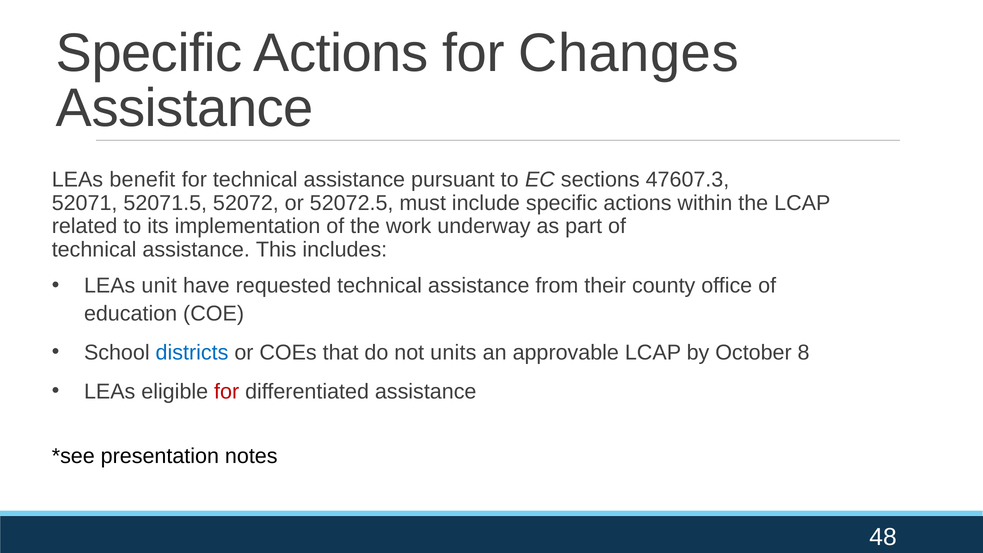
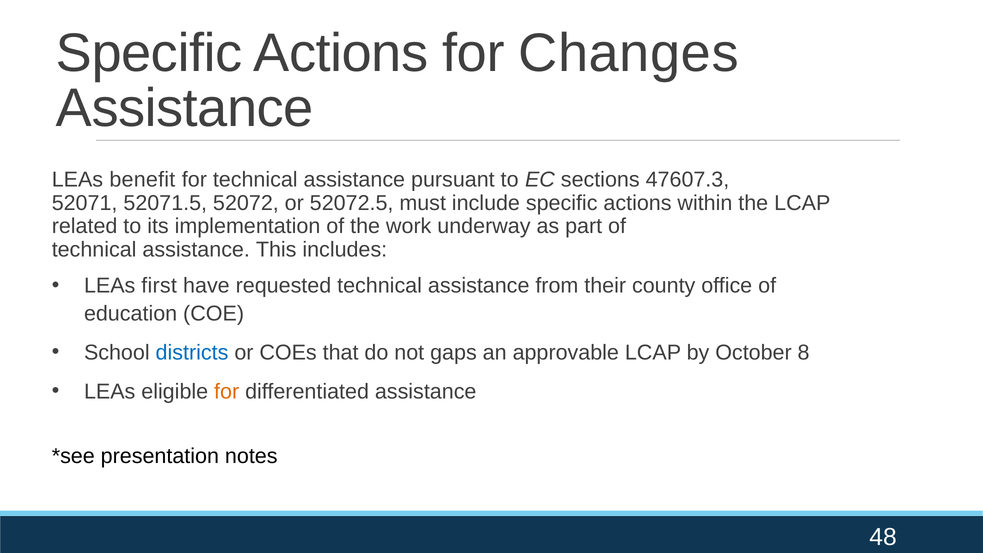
unit: unit -> first (159, 286)
units: units -> gaps (453, 353)
for colour: red -> orange (227, 391)
